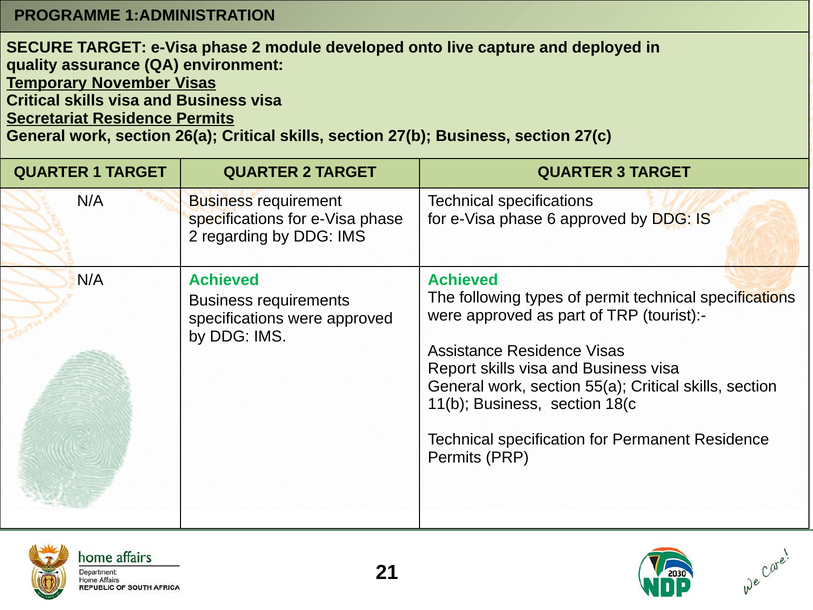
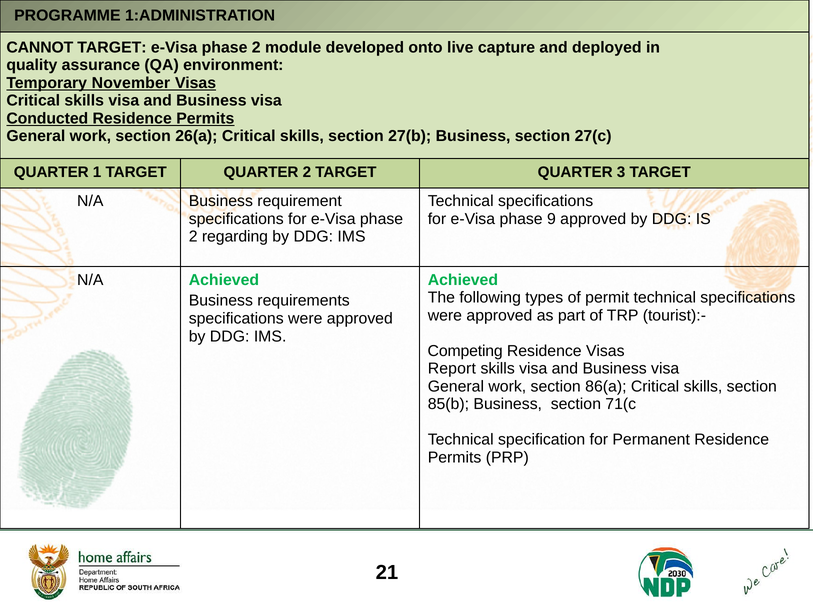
SECURE: SECURE -> CANNOT (40, 47)
Secretariat: Secretariat -> Conducted (47, 118)
6: 6 -> 9 (551, 219)
Assistance: Assistance -> Competing (465, 351)
55(a: 55(a -> 86(a (606, 386)
11(b: 11(b -> 85(b (448, 404)
18(c: 18(c -> 71(c (621, 404)
